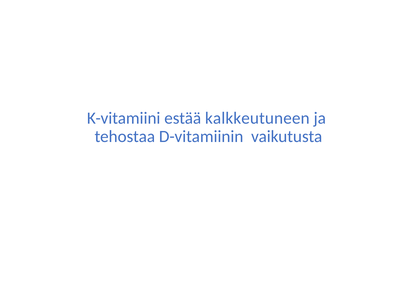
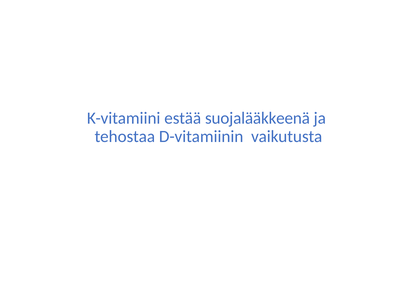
kalkkeutuneen: kalkkeutuneen -> suojalääkkeenä (257, 118)
